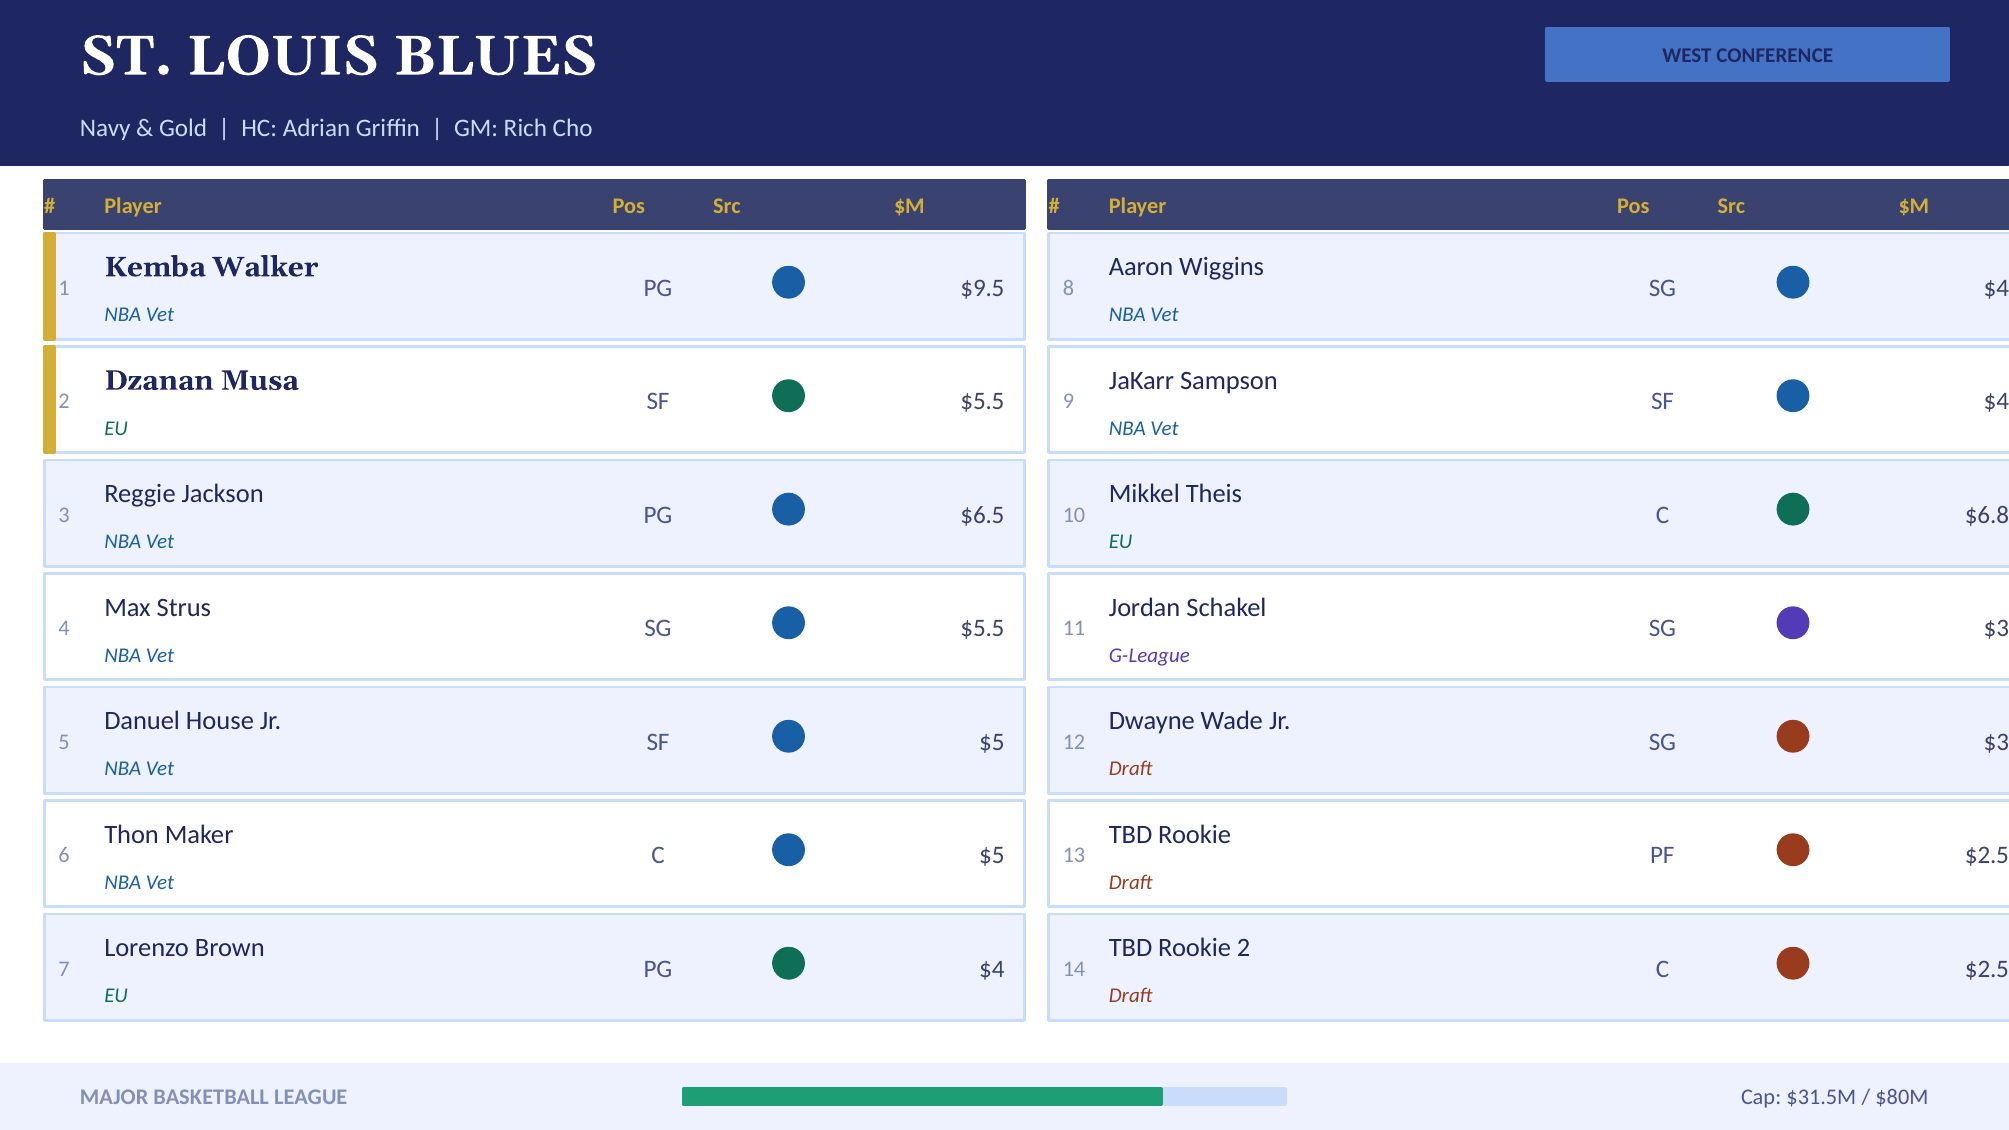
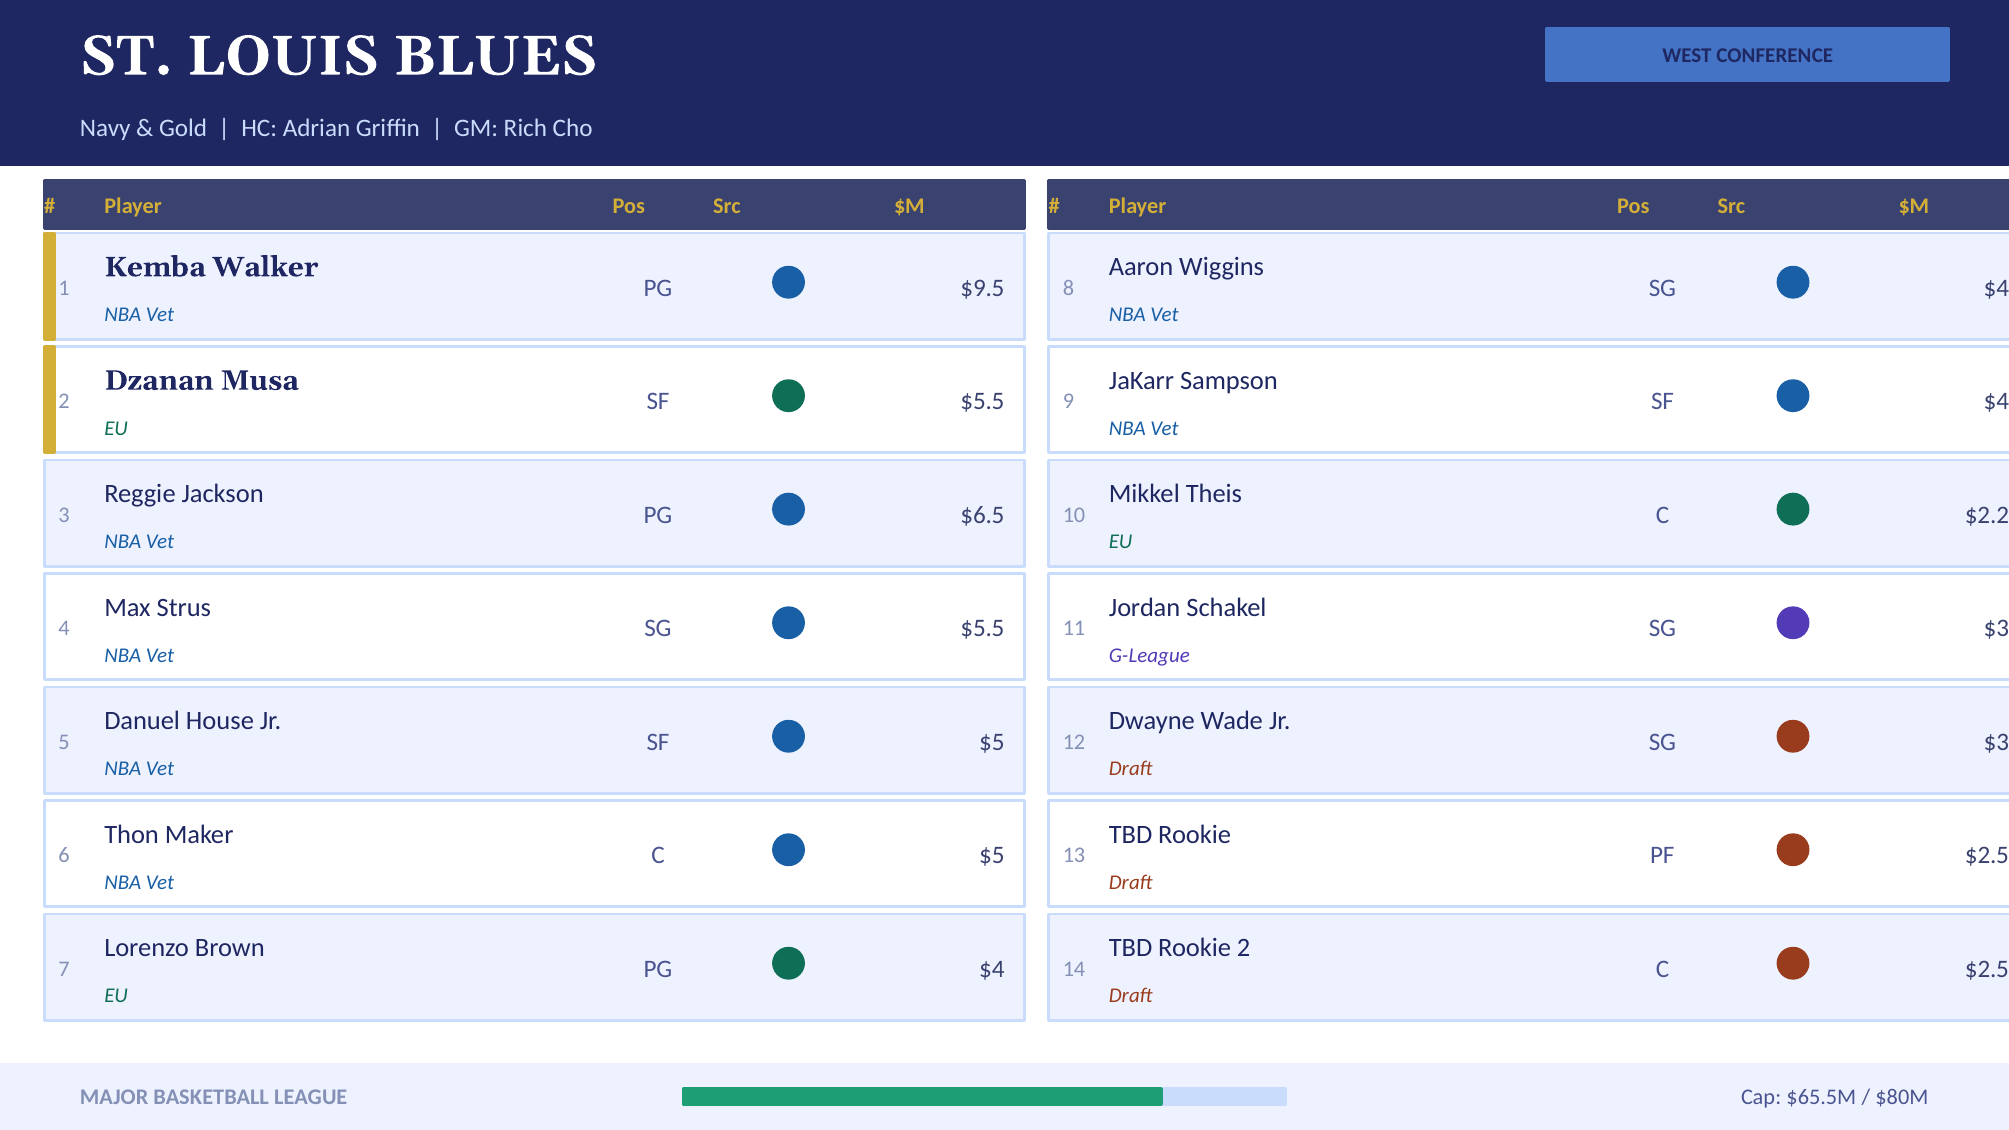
$6.8: $6.8 -> $2.2 (1987, 515)
$31.5M: $31.5M -> $65.5M (1821, 1097)
